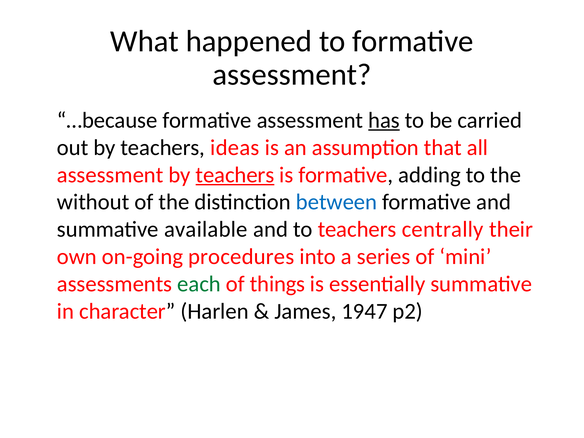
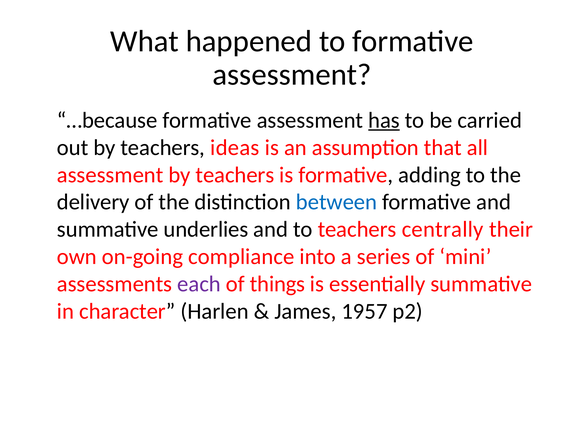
teachers underline: present -> none (235, 175)
without: without -> delivery (93, 202)
available: available -> underlies (206, 229)
procedures: procedures -> compliance (241, 257)
each colour: green -> purple (199, 284)
1947: 1947 -> 1957 (364, 311)
